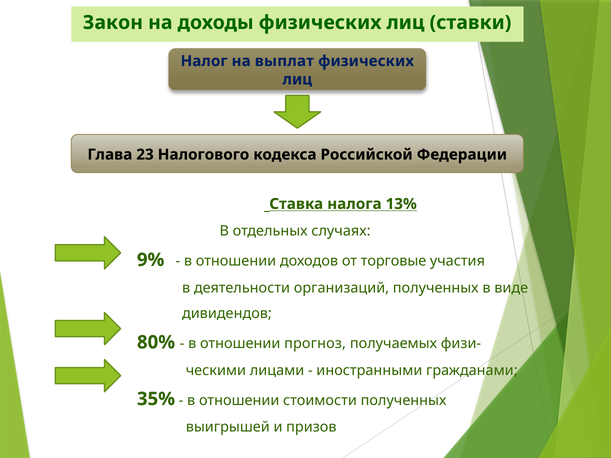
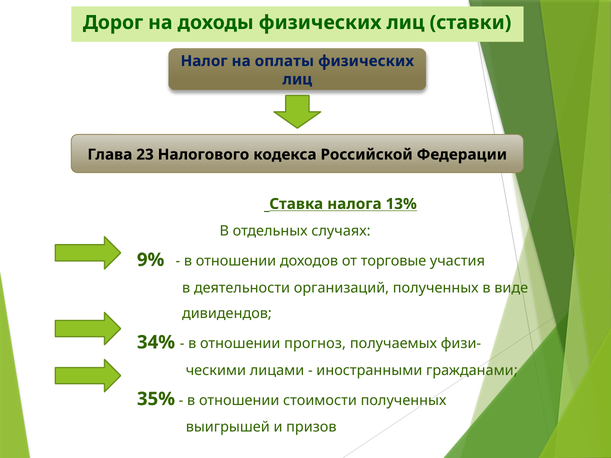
Закон: Закон -> Дорог (113, 23)
выплат: выплат -> оплаты (284, 61)
80%: 80% -> 34% (156, 342)
